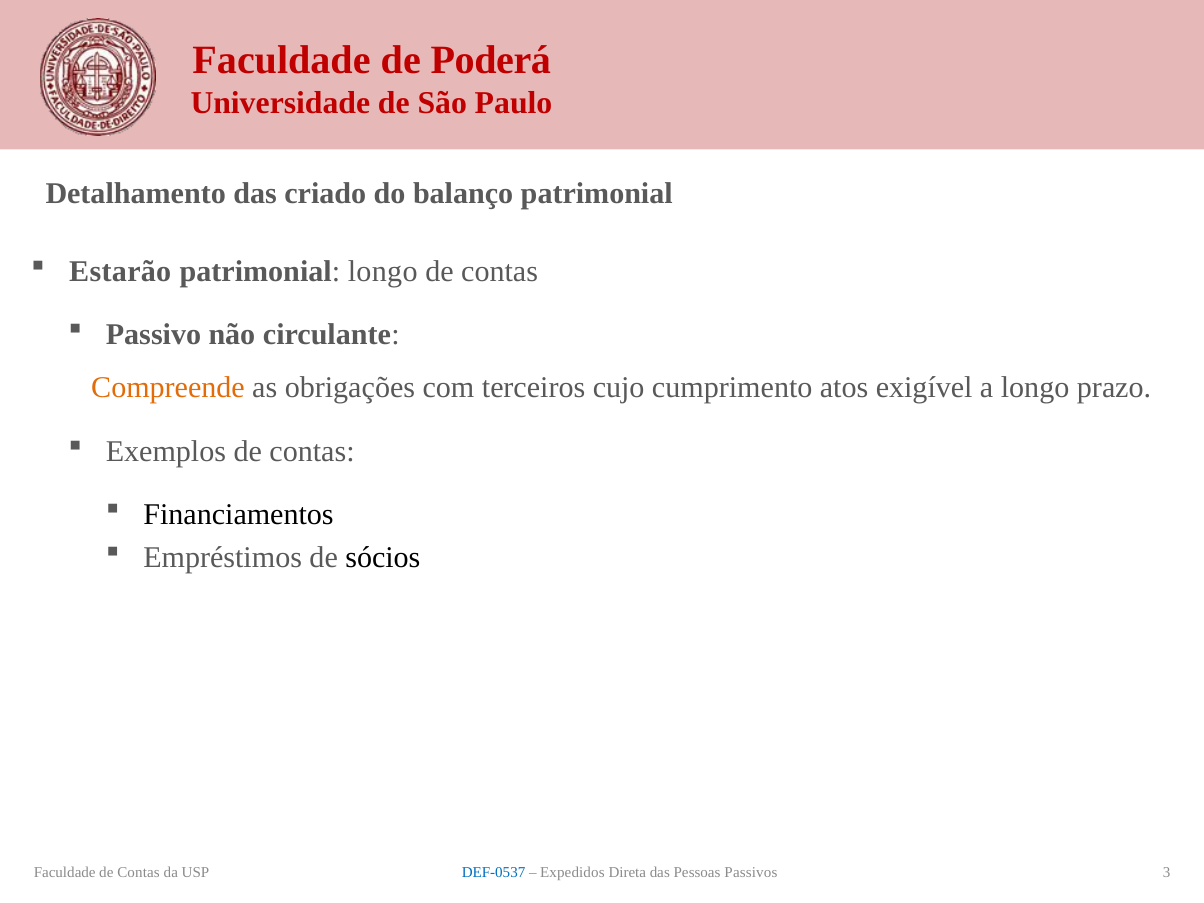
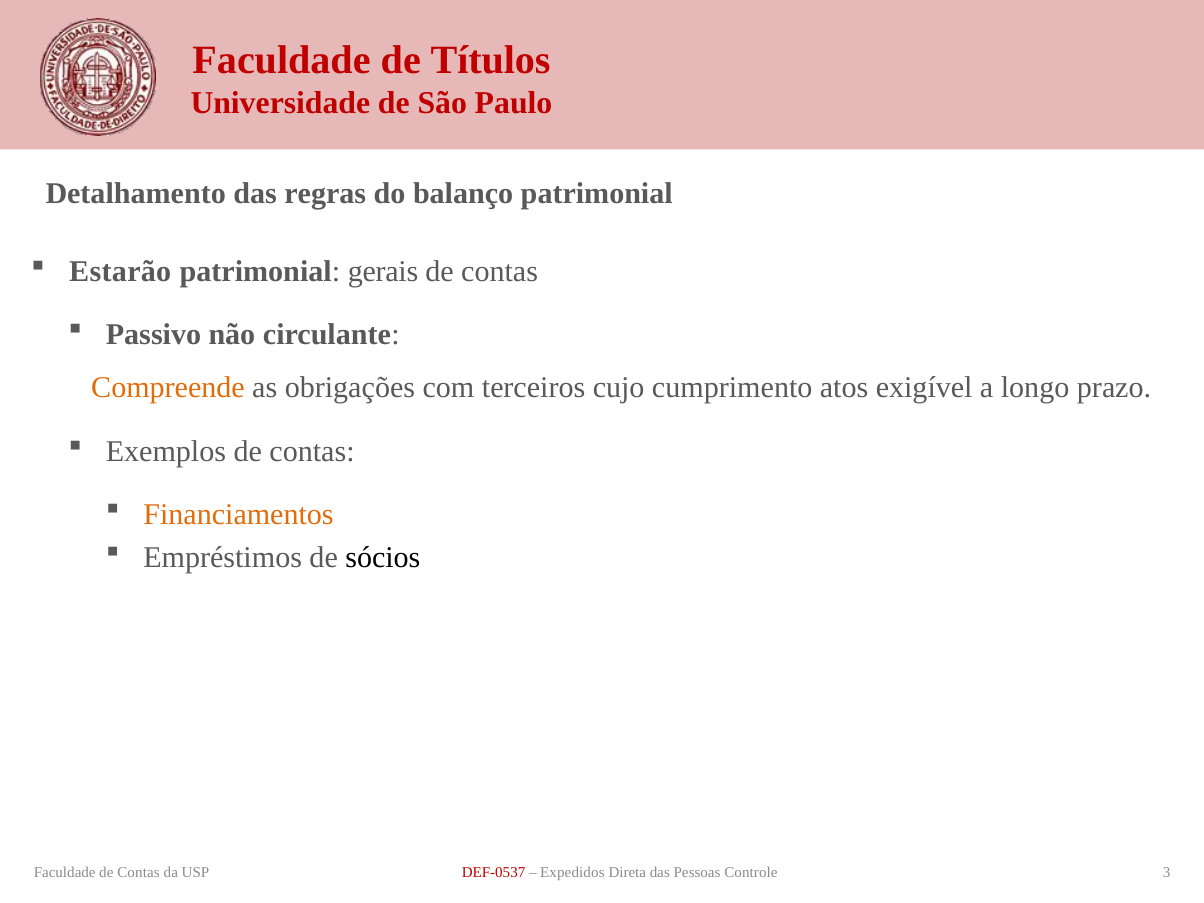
Poderá: Poderá -> Títulos (491, 60)
criado: criado -> regras (325, 194)
patrimonial longo: longo -> gerais (383, 271)
Financiamentos colour: black -> orange (239, 515)
DEF-0537 colour: blue -> red (494, 872)
Passivos: Passivos -> Controle (751, 872)
